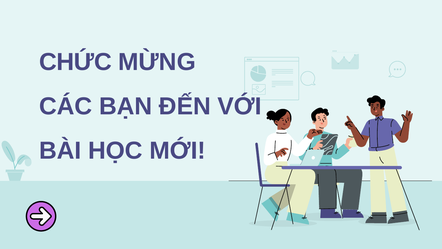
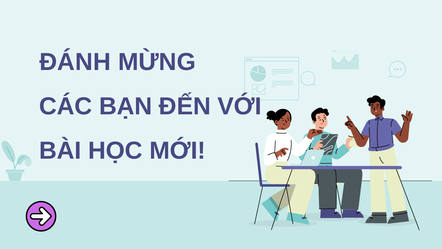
CHỨC: CHỨC -> ĐÁNH (75, 62)
